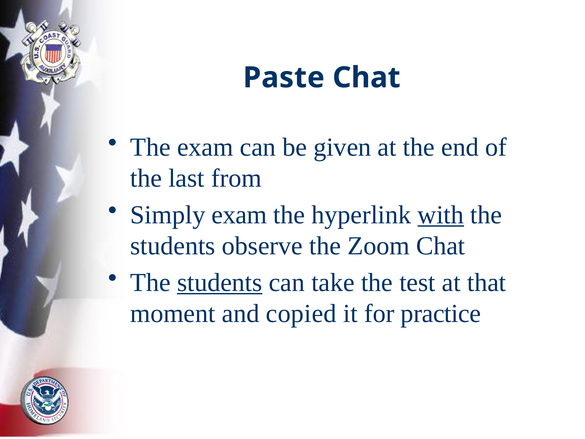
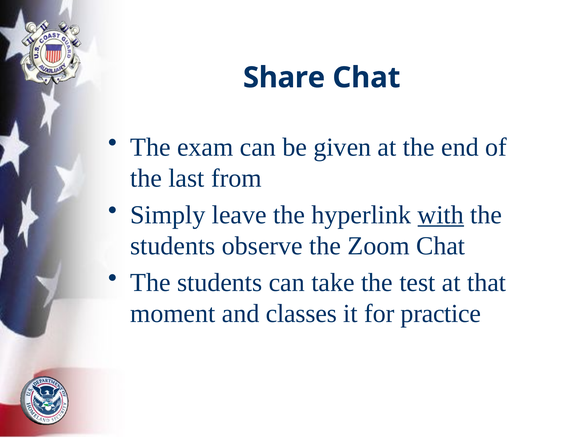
Paste: Paste -> Share (284, 78)
Simply exam: exam -> leave (239, 215)
students underline: present -> none (220, 282)
copied: copied -> classes (301, 314)
